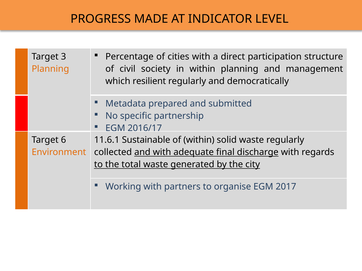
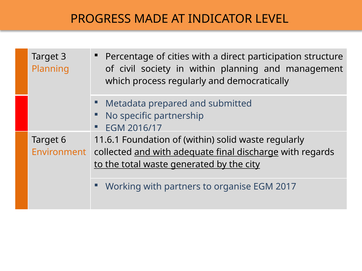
resilient: resilient -> process (149, 81)
Sustainable: Sustainable -> Foundation (146, 140)
